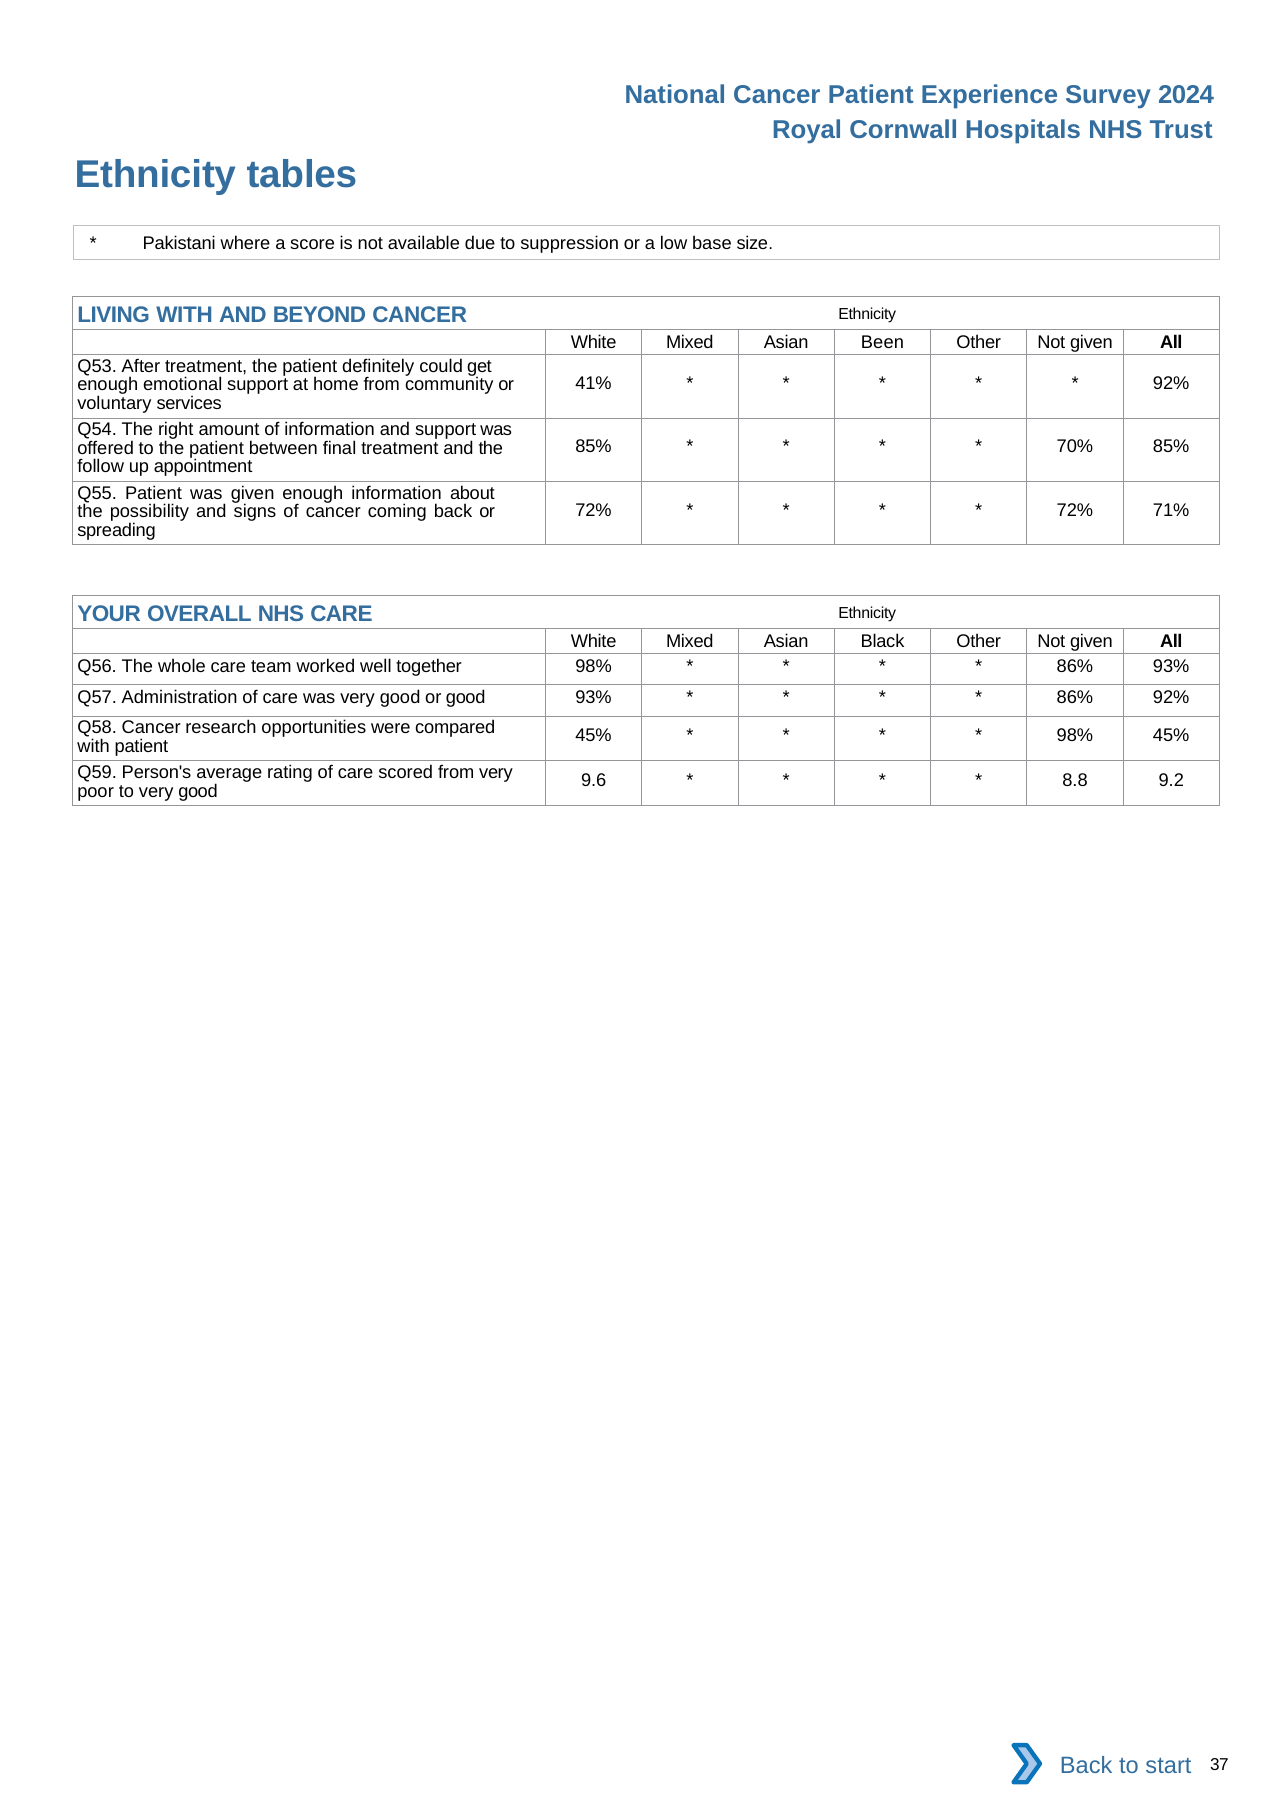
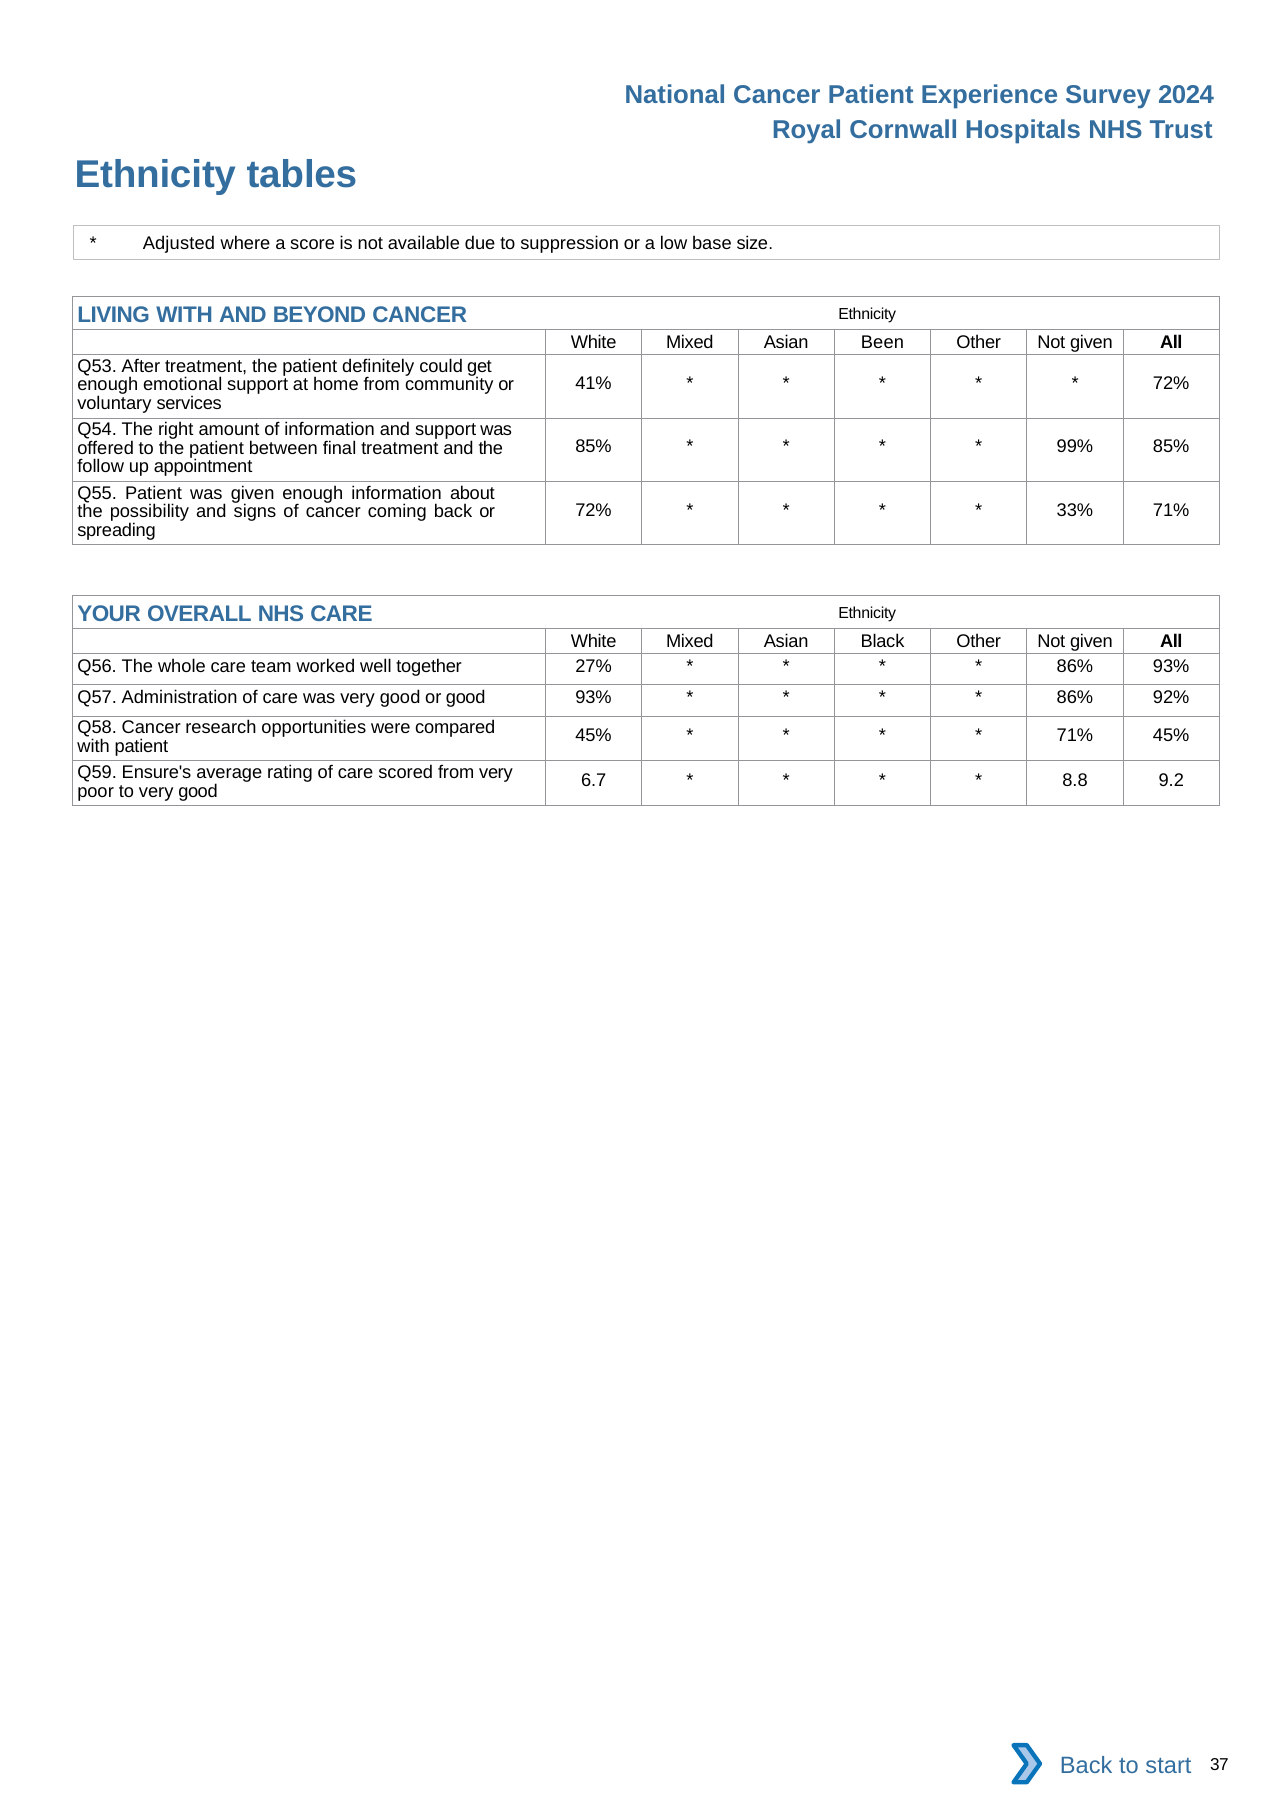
Pakistani: Pakistani -> Adjusted (179, 244)
92%: 92% -> 72% (1171, 383)
70%: 70% -> 99% (1075, 447)
72%: 72% -> 33% (1075, 510)
together 98%: 98% -> 27% (594, 666)
98%: 98% -> 71% (1075, 736)
Person's: Person's -> Ensure's (157, 773)
9.6: 9.6 -> 6.7 (594, 781)
